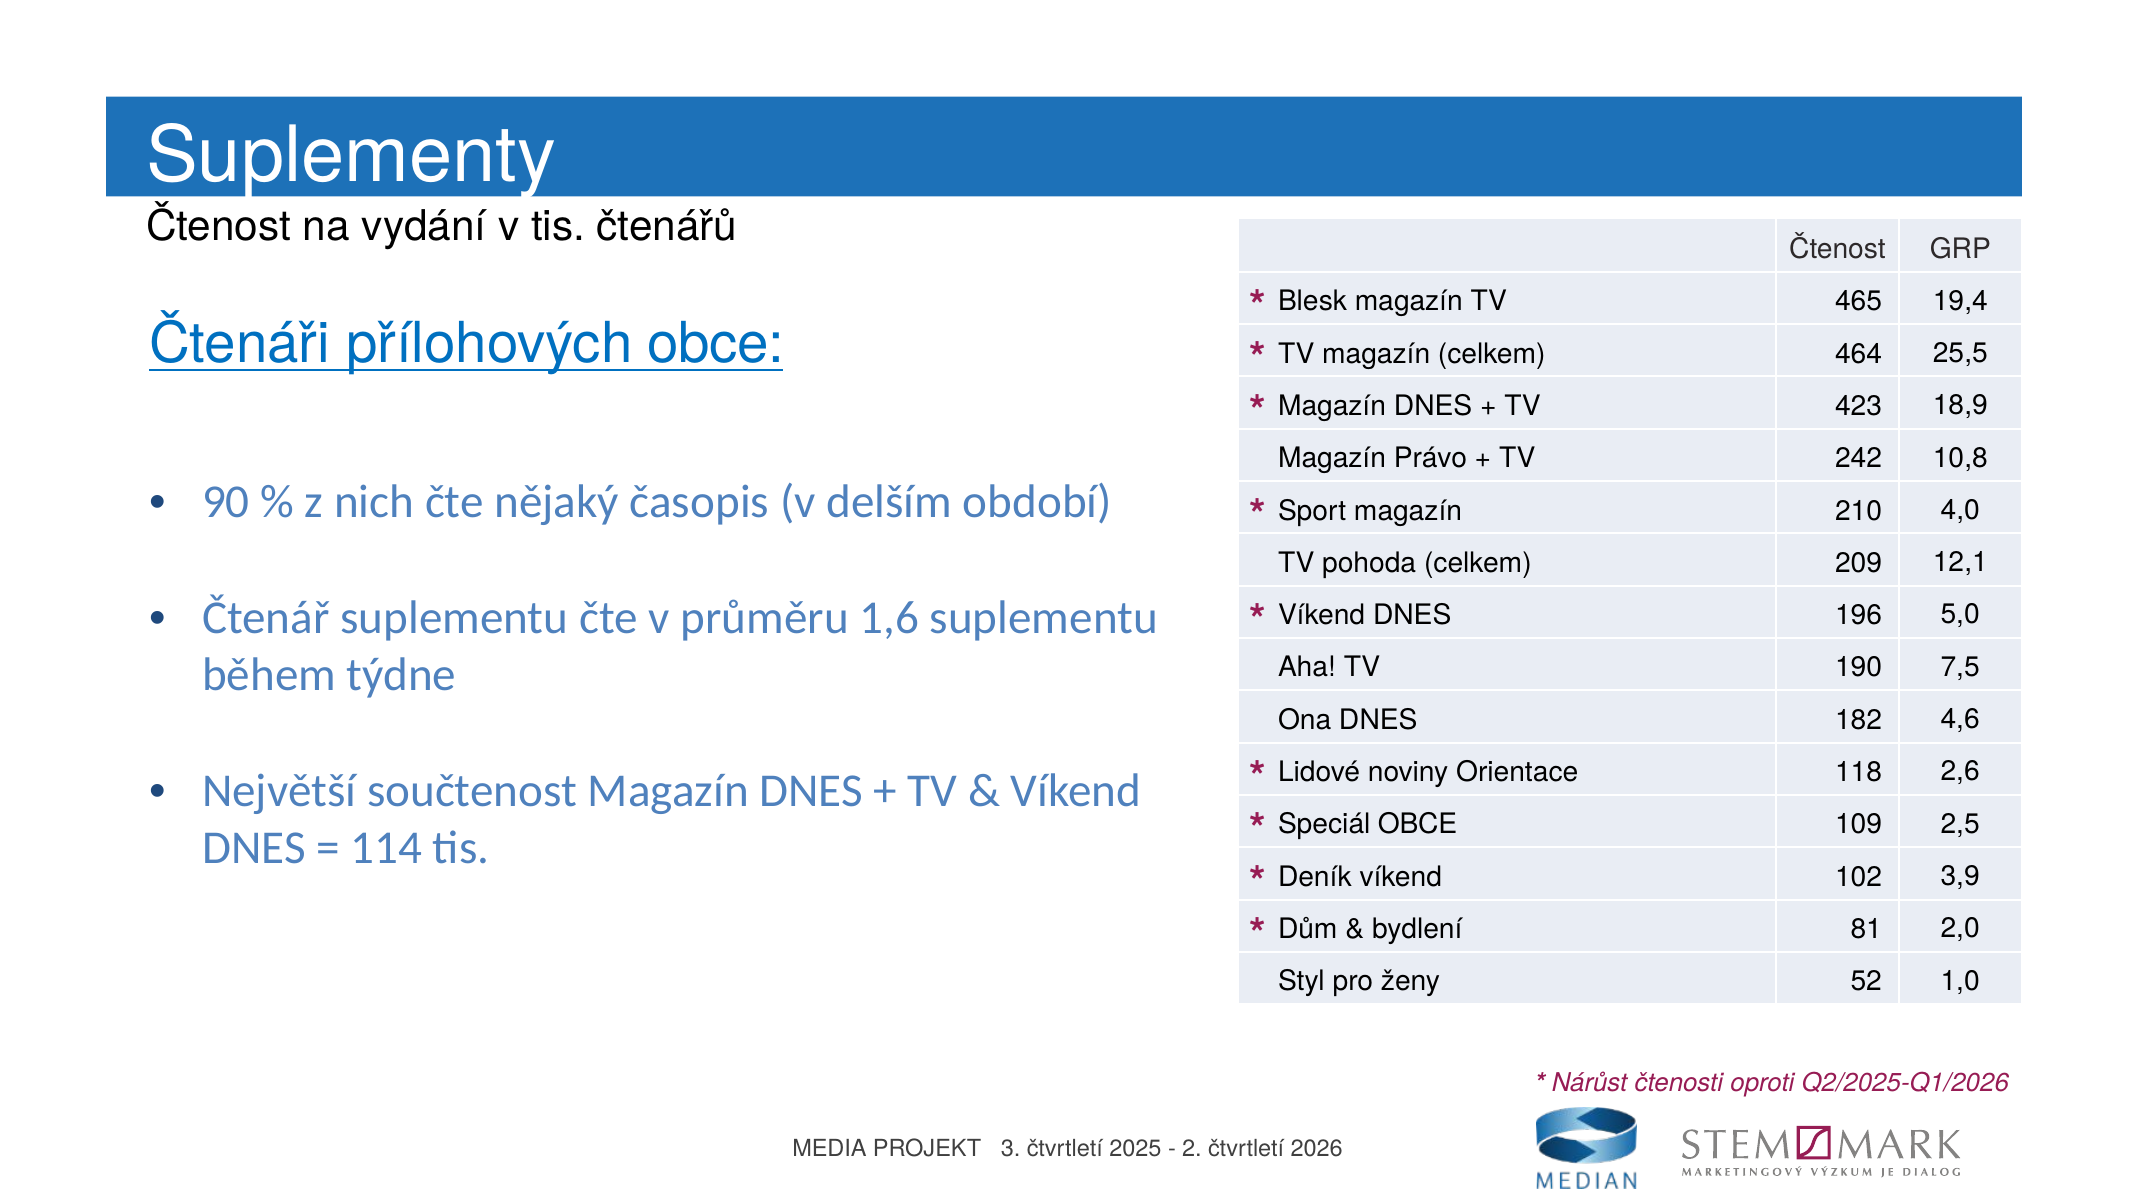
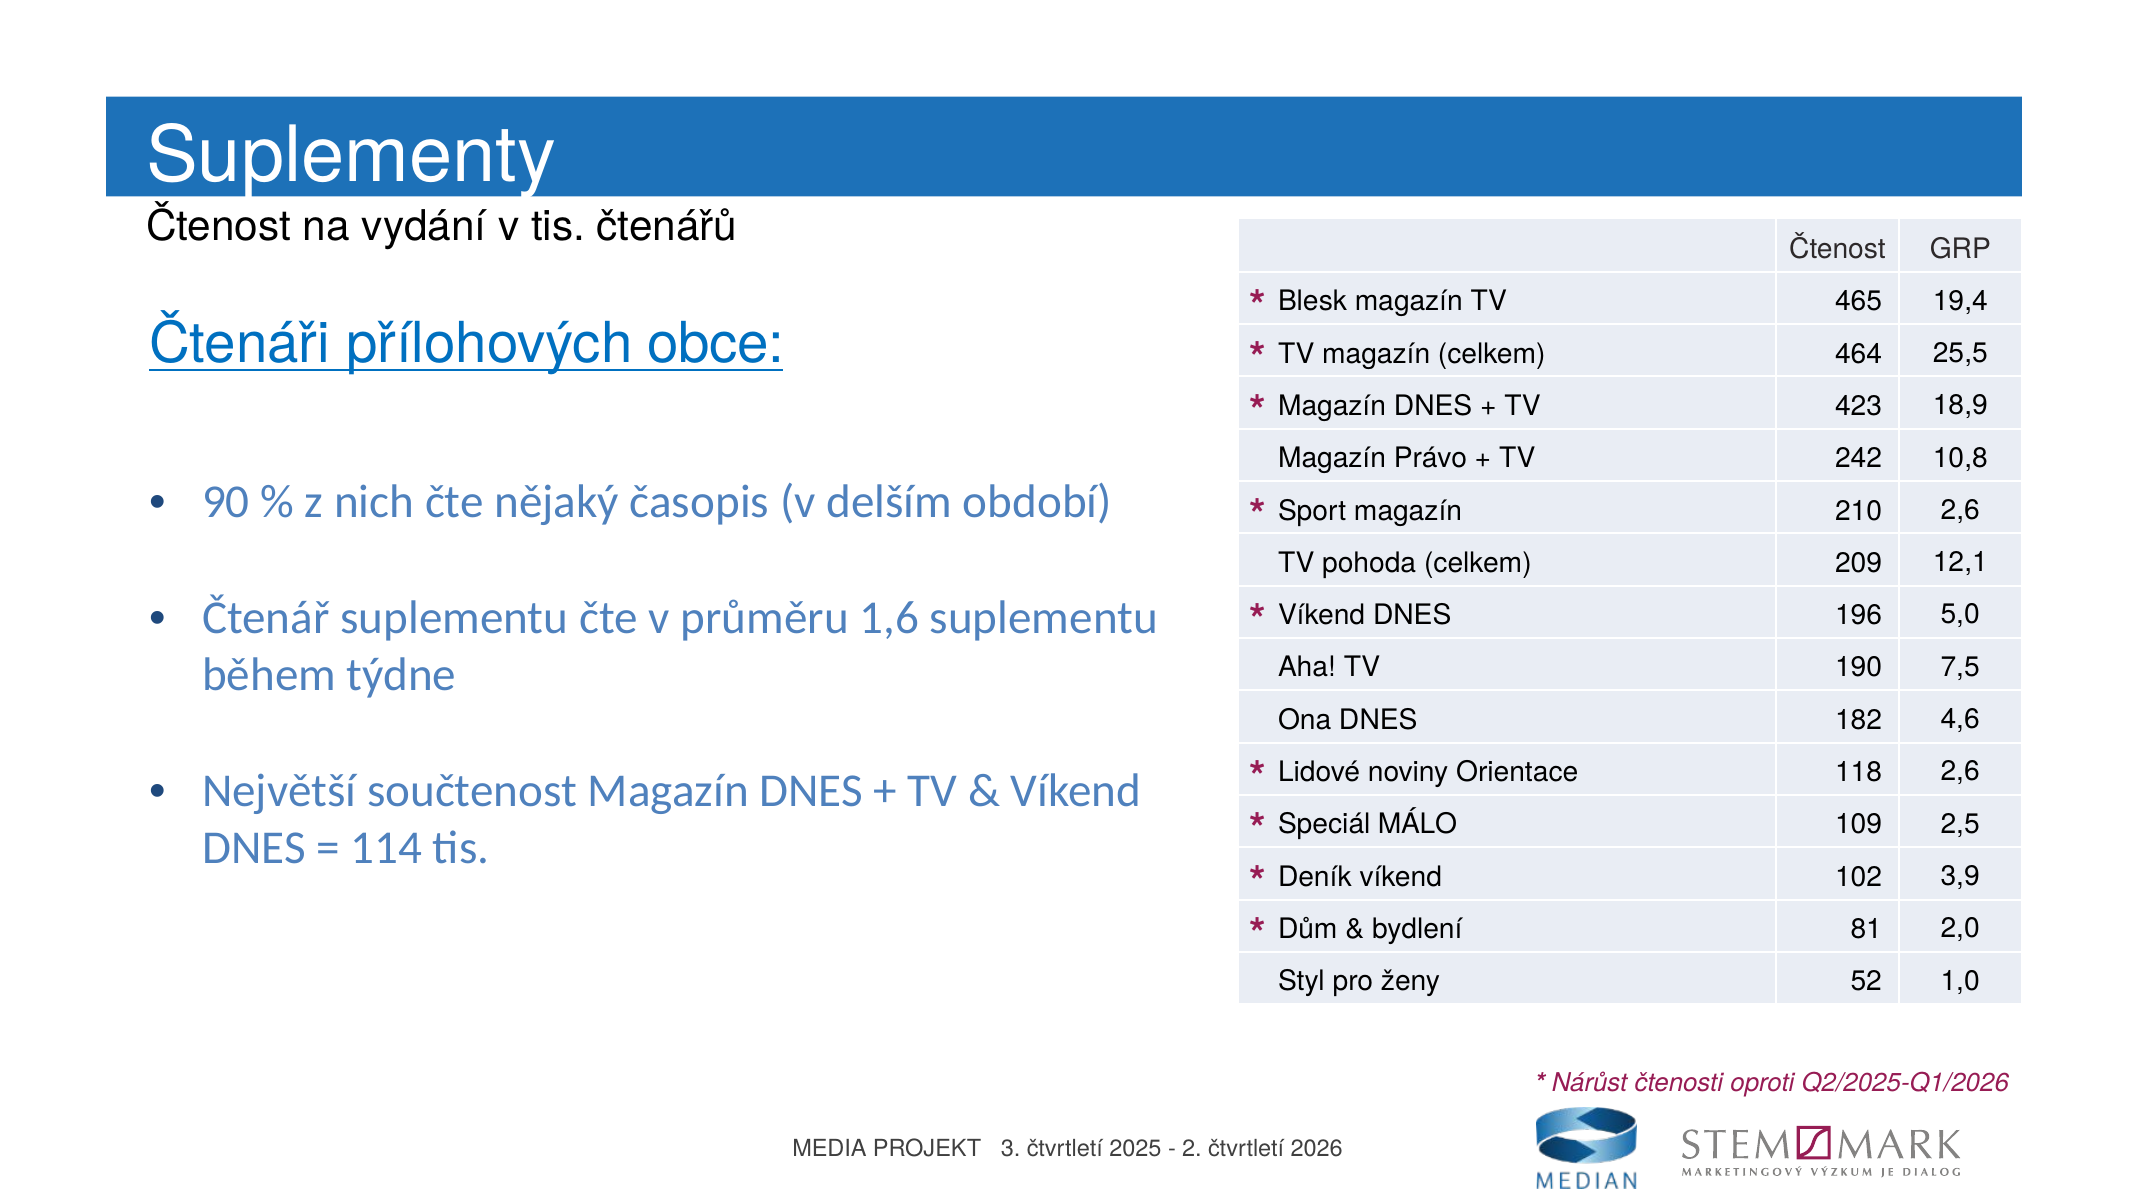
210 4,0: 4,0 -> 2,6 (1960, 510)
Speciál OBCE: OBCE -> MÁLO (1418, 824)
